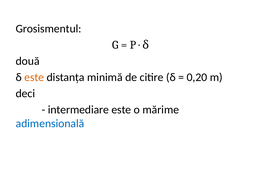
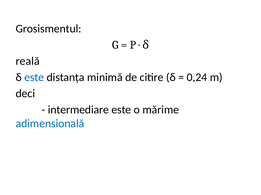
două: două -> reală (28, 61)
este colour: orange -> blue (34, 78)
0,20: 0,20 -> 0,24 (197, 78)
